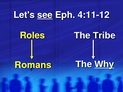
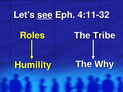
4:11-12: 4:11-12 -> 4:11-32 (94, 15)
Why underline: present -> none (104, 64)
Romans: Romans -> Humility (33, 65)
